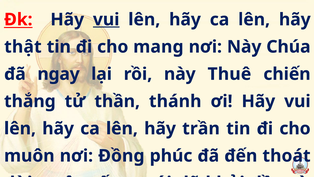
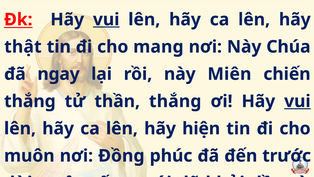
Thuê: Thuê -> Miên (229, 74)
thần thánh: thánh -> thắng (175, 101)
vui underline: none -> present (297, 101)
trần: trần -> hiện (201, 128)
thoát: thoát -> trước (287, 156)
